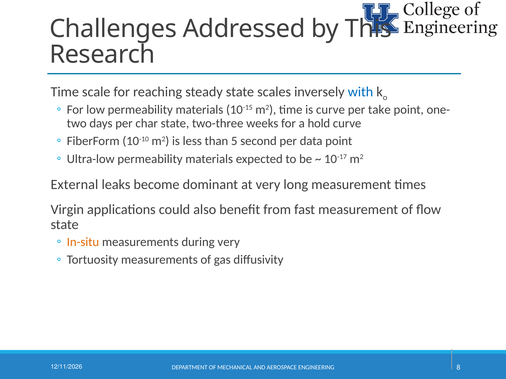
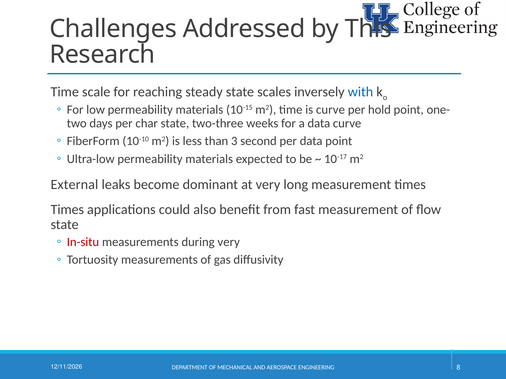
take: take -> hold (379, 110)
a hold: hold -> data (319, 123)
5: 5 -> 3 (234, 141)
Virgin: Virgin -> Times (67, 210)
In-situ colour: orange -> red (83, 242)
